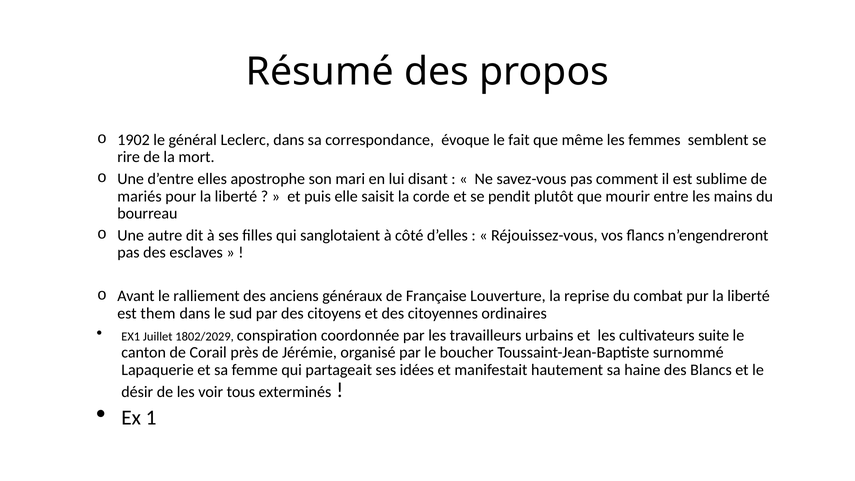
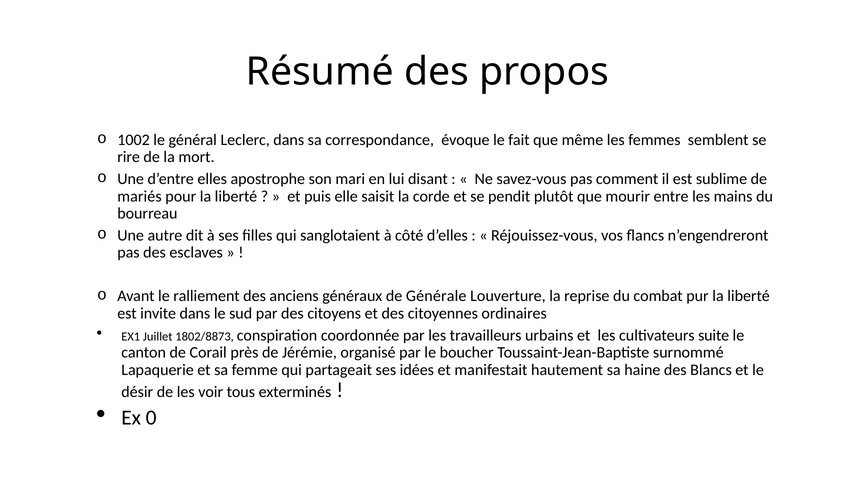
1902: 1902 -> 1002 (134, 140)
Française: Française -> Générale (436, 296)
them: them -> invite (158, 313)
1802/2029: 1802/2029 -> 1802/8873 (205, 336)
1: 1 -> 0 (151, 418)
